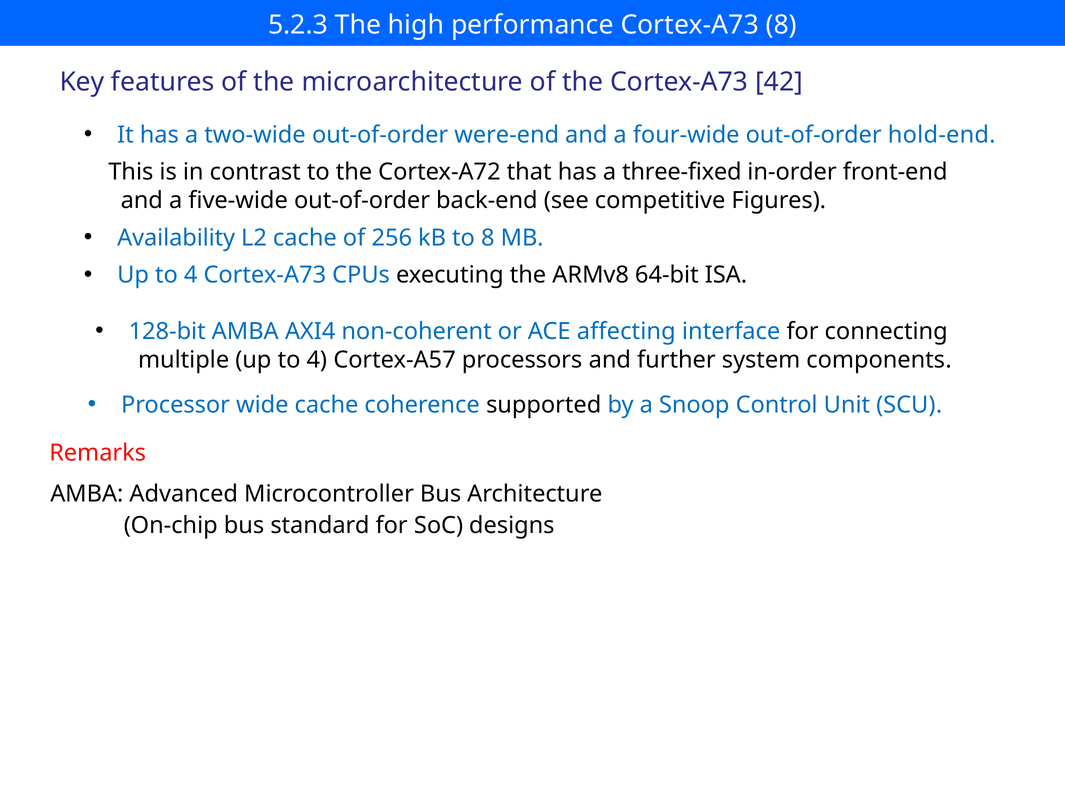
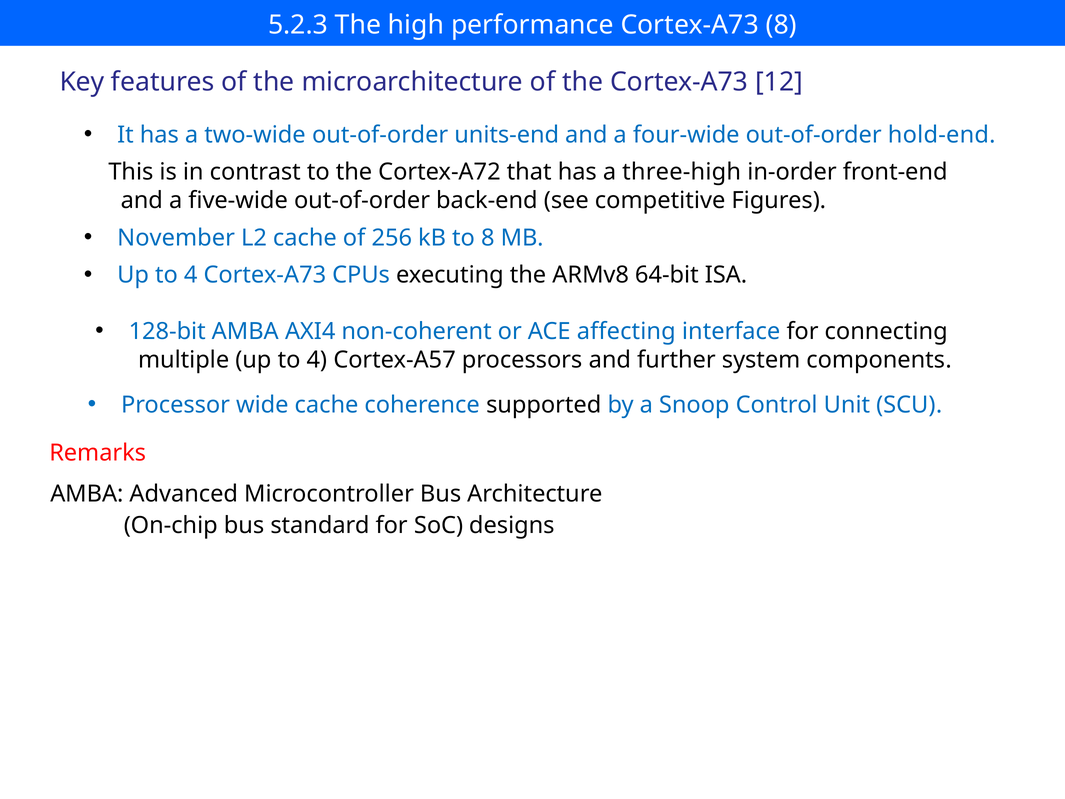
42: 42 -> 12 (779, 82)
were-end: were-end -> units-end (507, 135)
three-fixed: three-fixed -> three-high (682, 172)
Availability: Availability -> November (176, 238)
